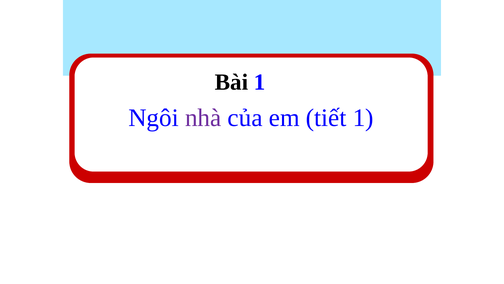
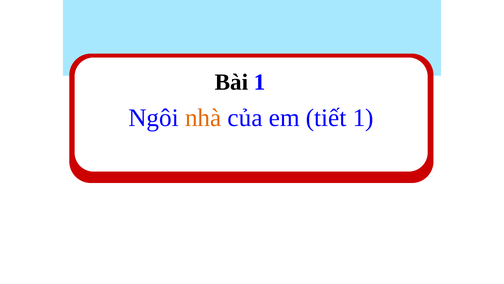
nhà colour: purple -> orange (203, 118)
